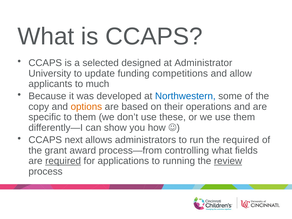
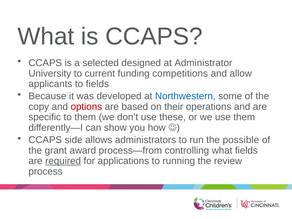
update: update -> current (100, 73)
to much: much -> fields (97, 84)
options colour: orange -> red (86, 107)
next: next -> side (74, 140)
the required: required -> possible (241, 140)
review underline: present -> none (228, 161)
